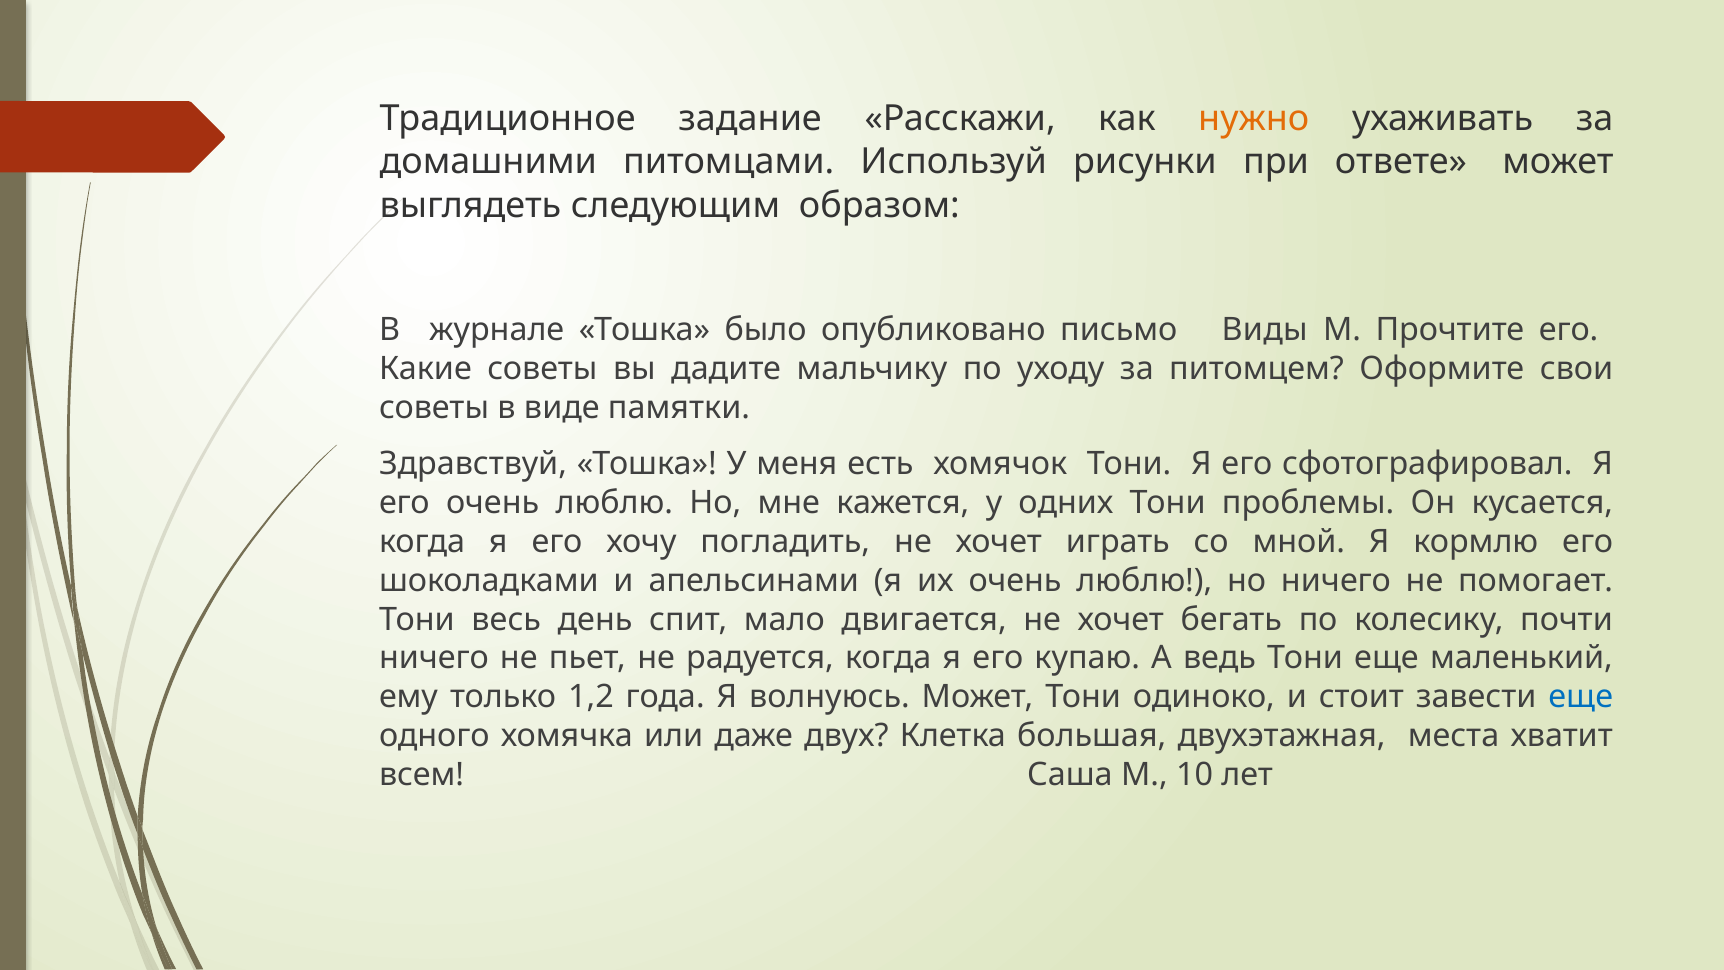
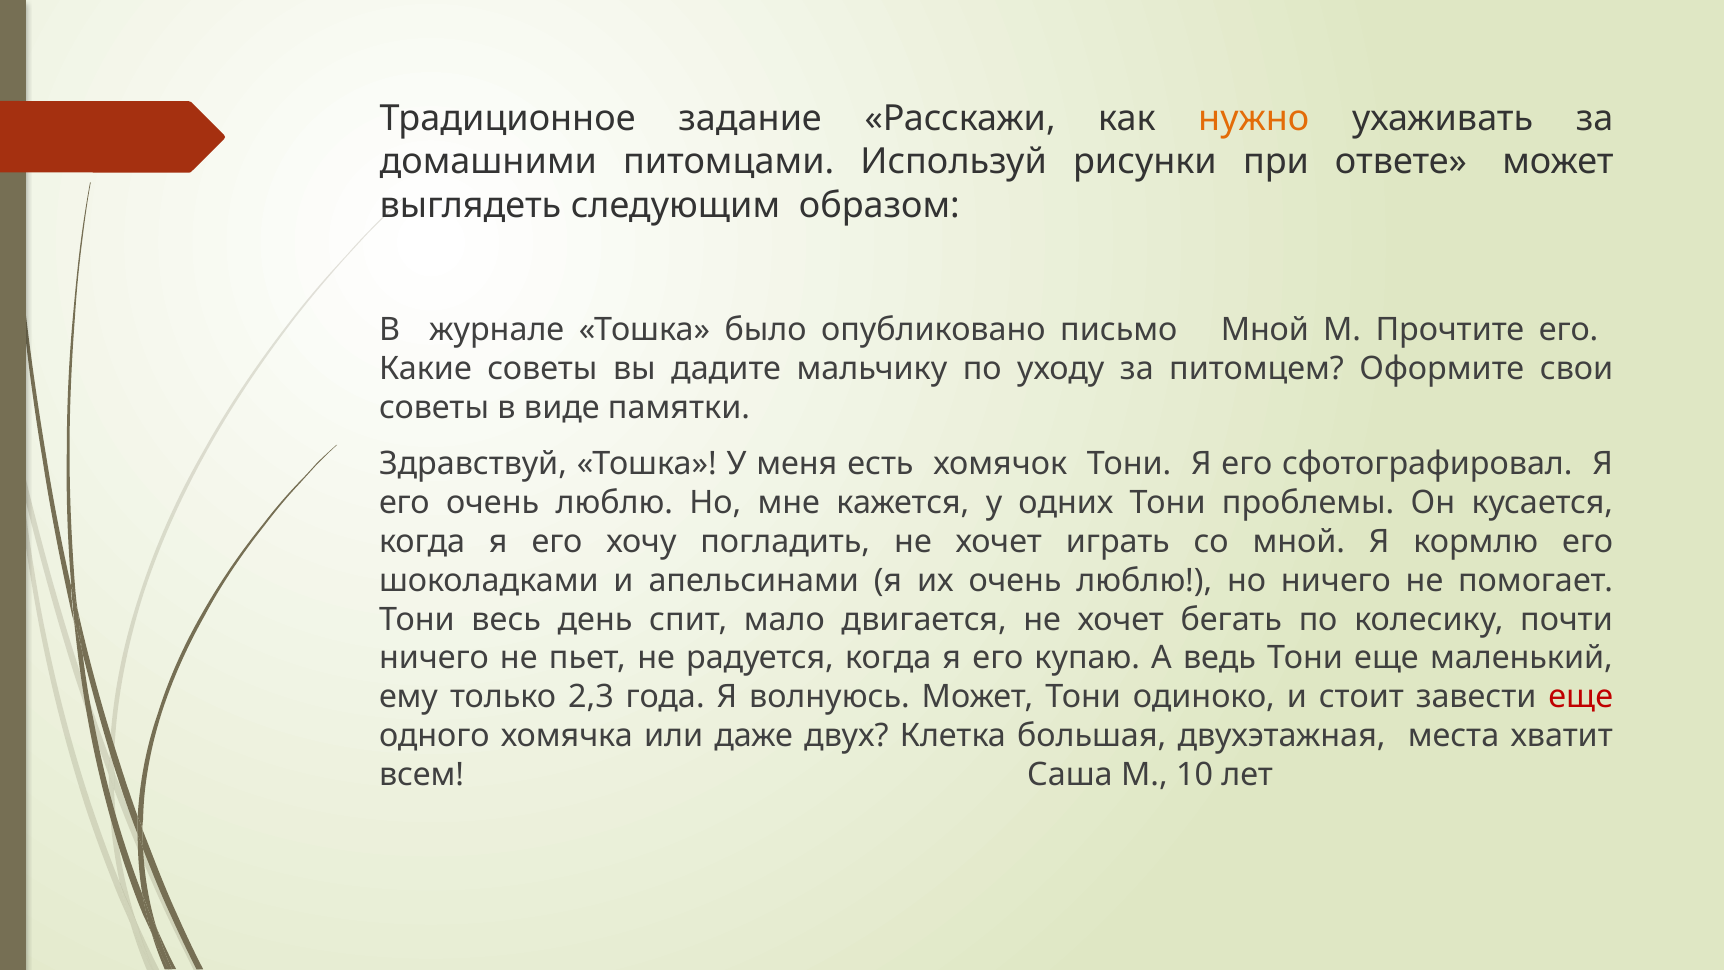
письмо Виды: Виды -> Мной (1265, 330)
1,2: 1,2 -> 2,3 (591, 697)
еще colour: blue -> red (1581, 697)
